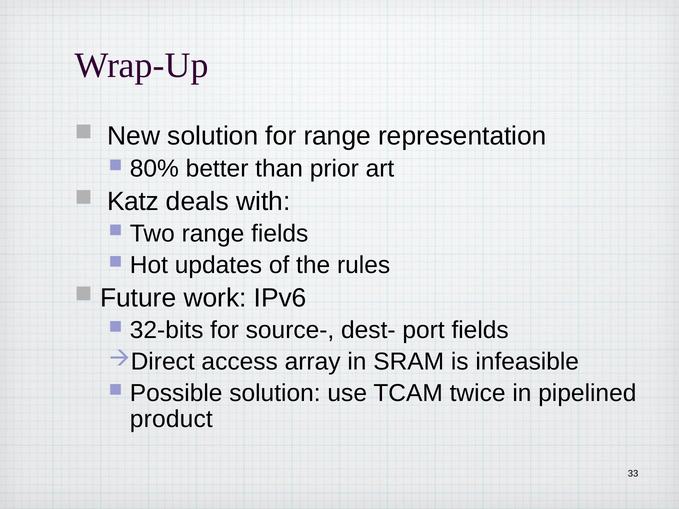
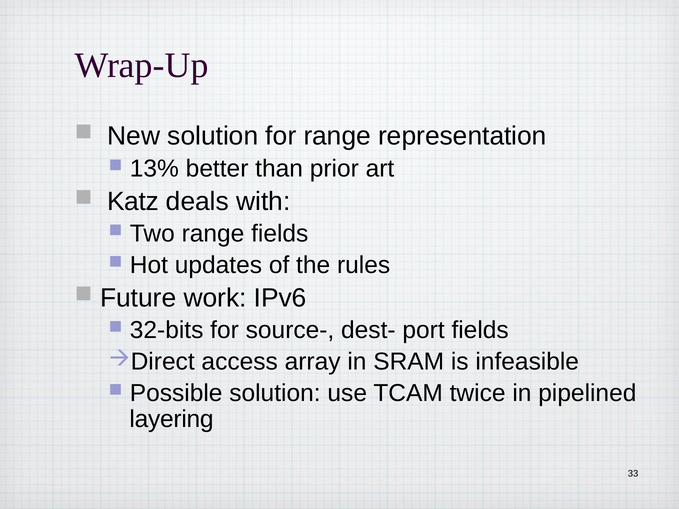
80%: 80% -> 13% (154, 169)
product: product -> layering (172, 420)
